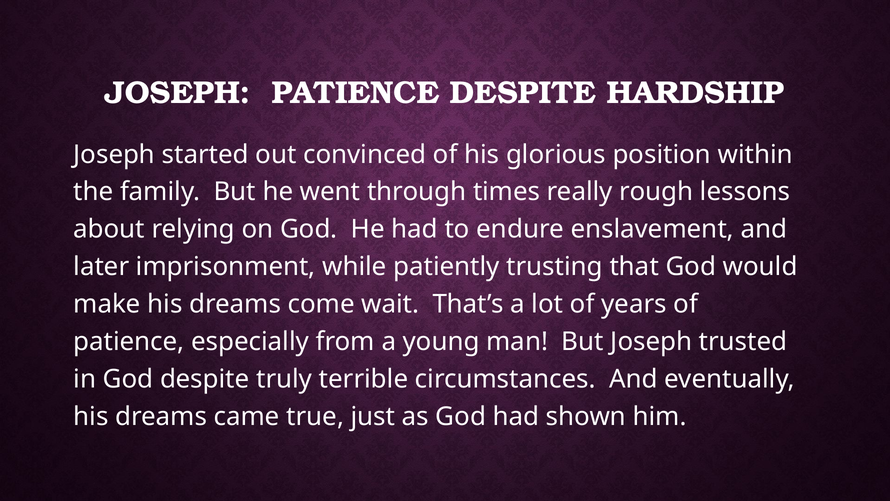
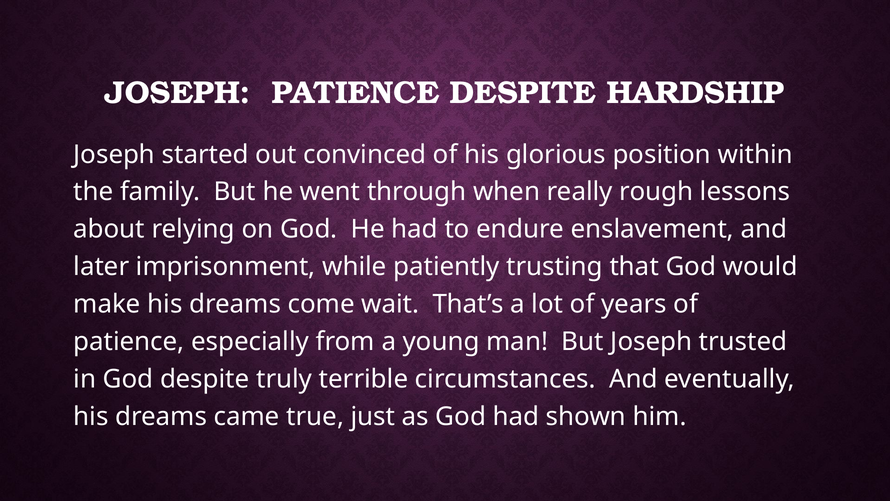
times: times -> when (507, 192)
